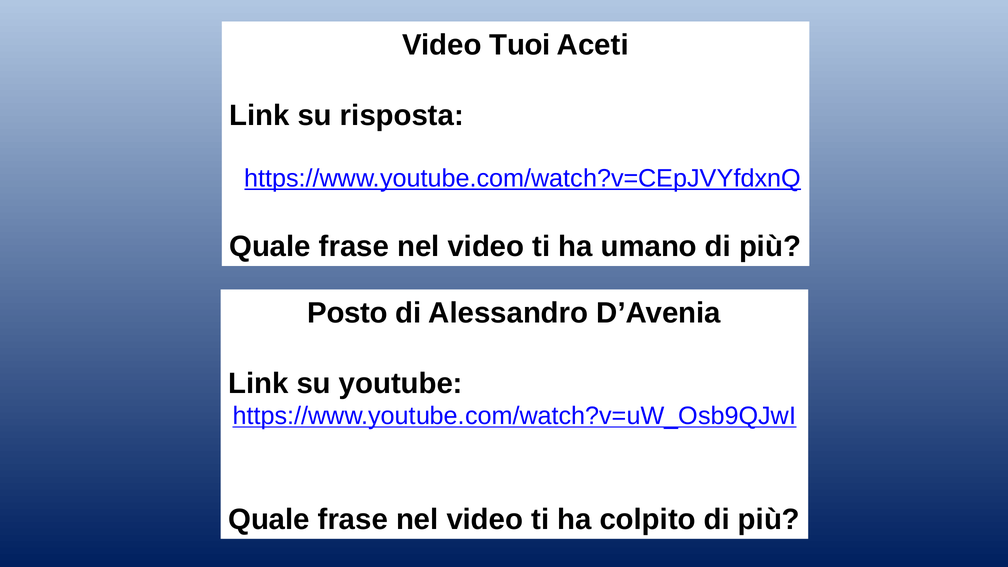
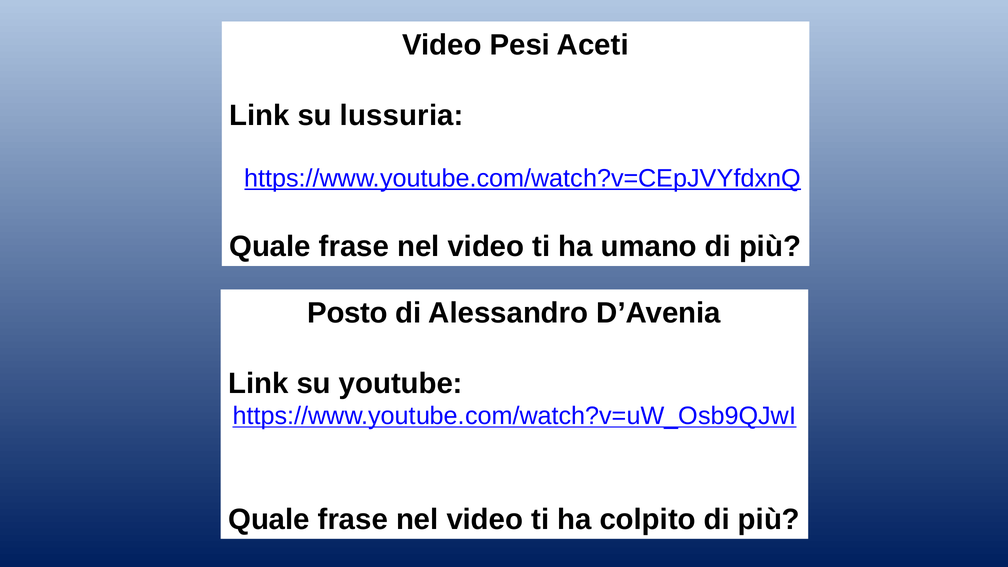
Tuoi: Tuoi -> Pesi (520, 45)
risposta: risposta -> lussuria (402, 116)
